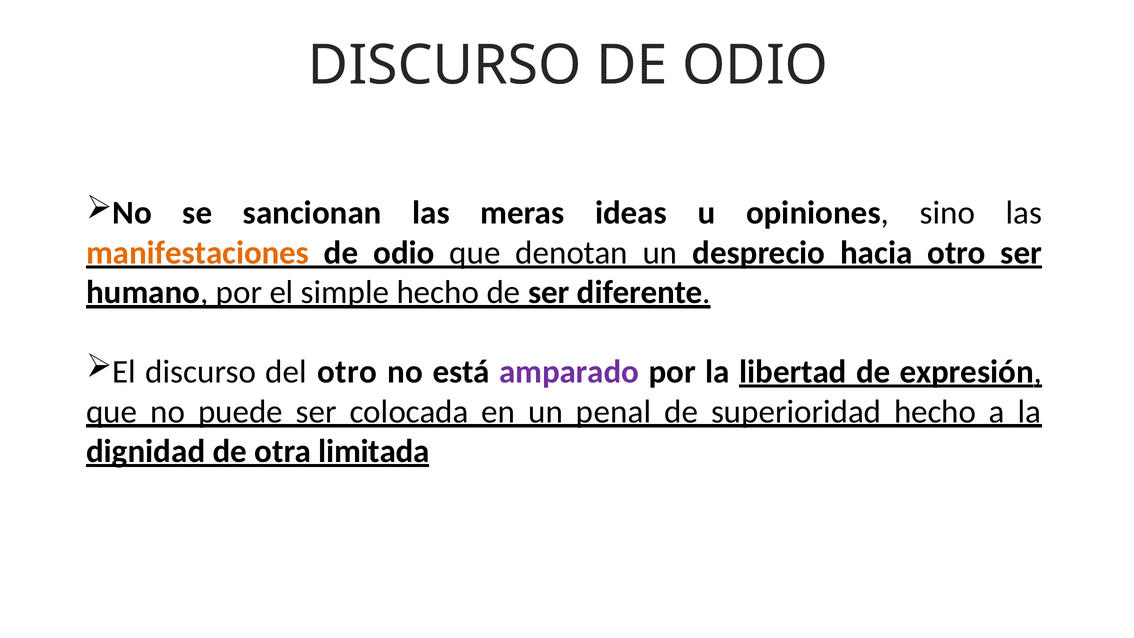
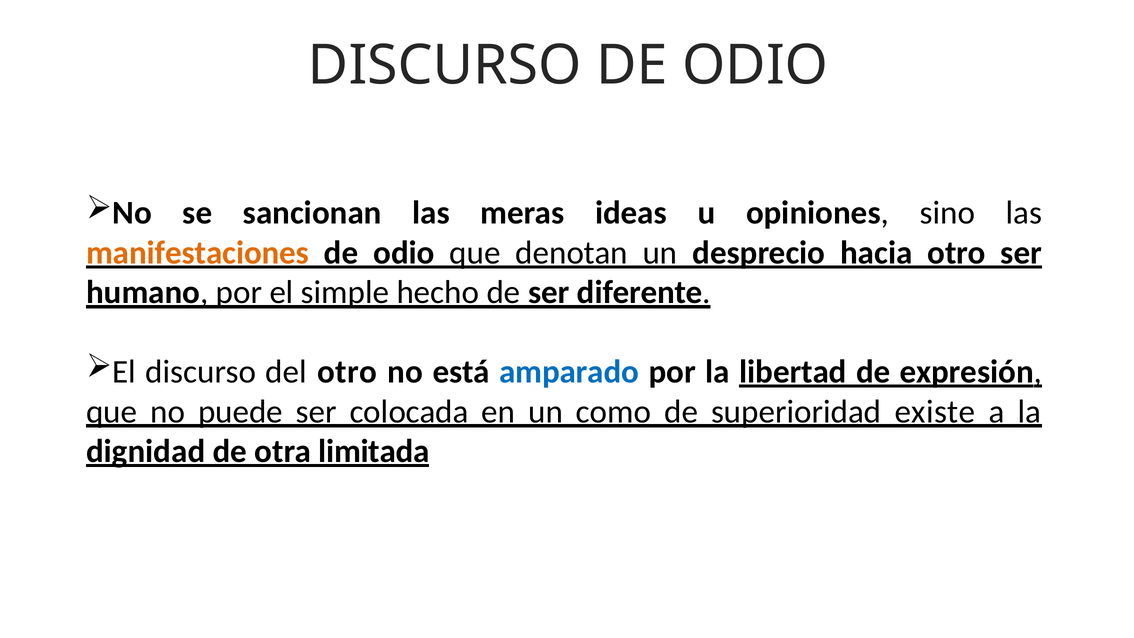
amparado colour: purple -> blue (569, 372)
penal: penal -> como (614, 412)
superioridad hecho: hecho -> existe (935, 412)
